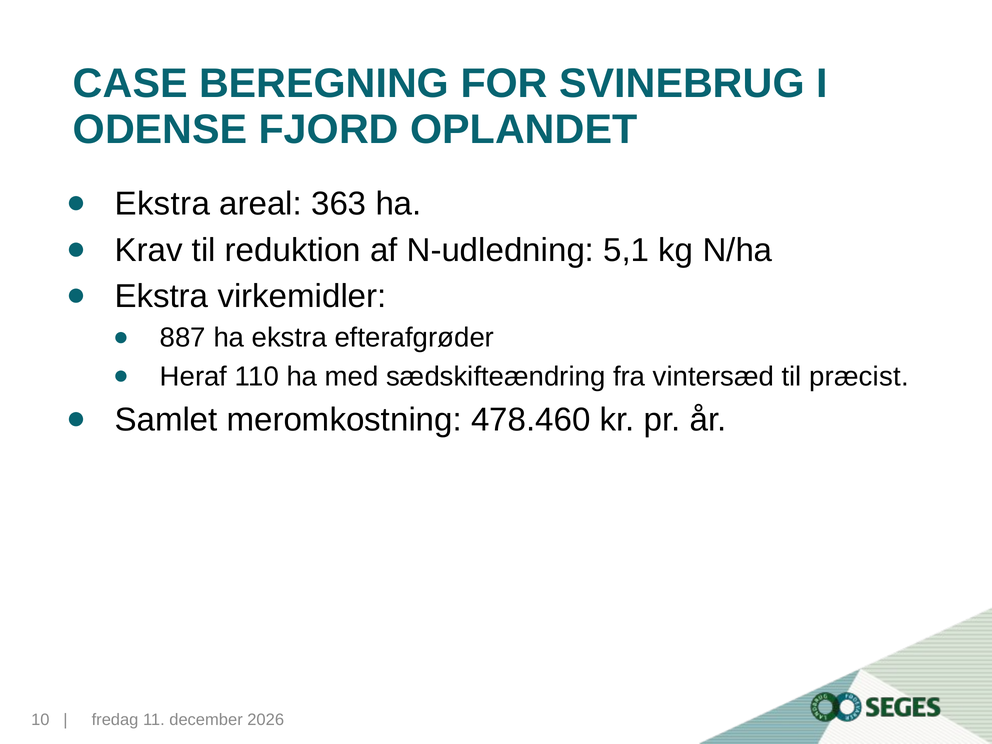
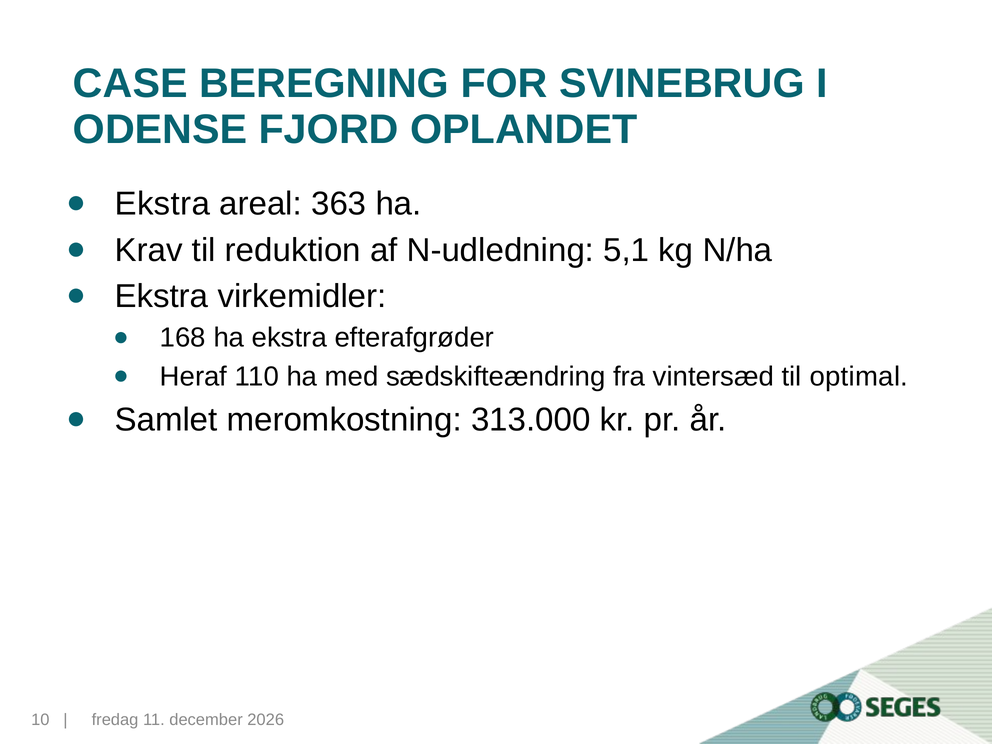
887: 887 -> 168 (183, 338)
præcist: præcist -> optimal (859, 376)
478.460: 478.460 -> 313.000 (531, 420)
